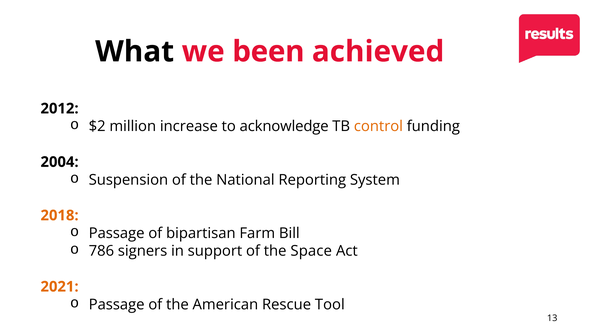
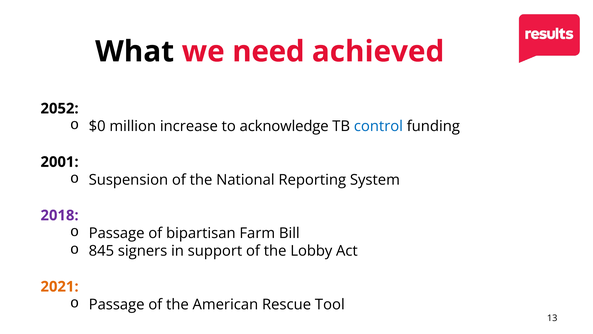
been: been -> need (268, 52)
2012: 2012 -> 2052 (60, 108)
$2: $2 -> $0 (97, 126)
control colour: orange -> blue (378, 126)
2004: 2004 -> 2001 (60, 162)
2018 colour: orange -> purple (60, 215)
786: 786 -> 845 (101, 251)
Space: Space -> Lobby (311, 251)
